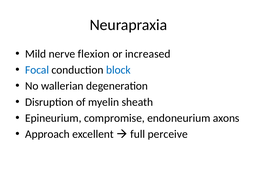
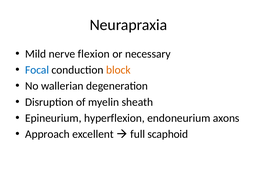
increased: increased -> necessary (148, 54)
block colour: blue -> orange (118, 70)
compromise: compromise -> hyperflexion (114, 118)
perceive: perceive -> scaphoid (168, 134)
